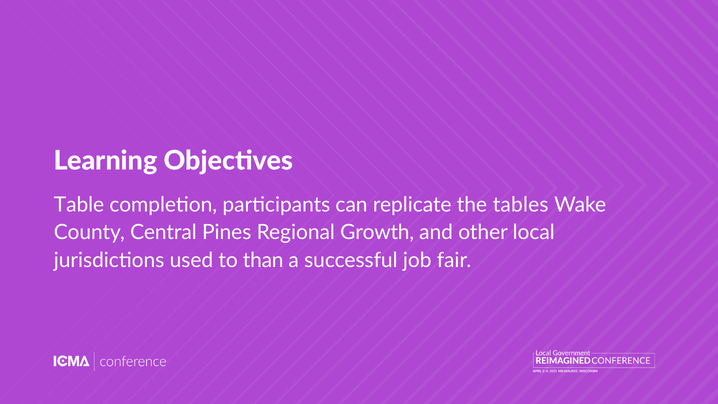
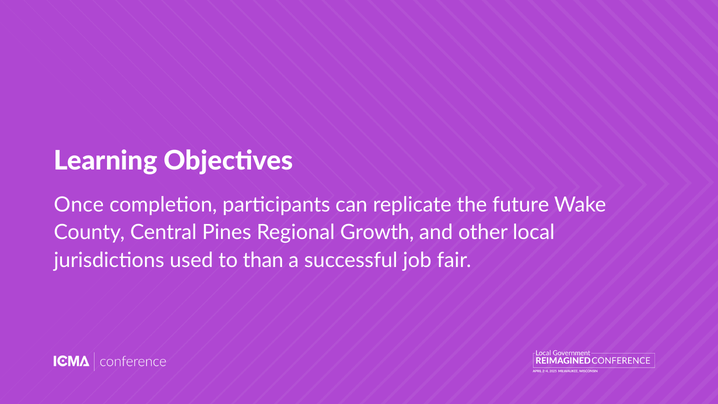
Table: Table -> Once (79, 205)
tables: tables -> future (521, 205)
